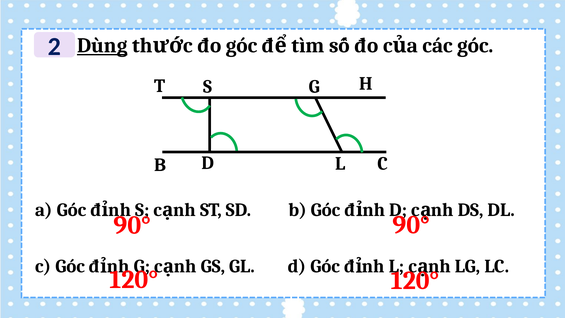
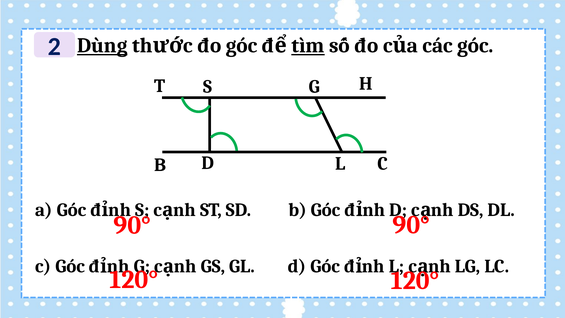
tìm underline: none -> present (308, 45)
